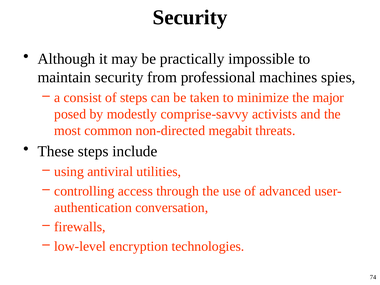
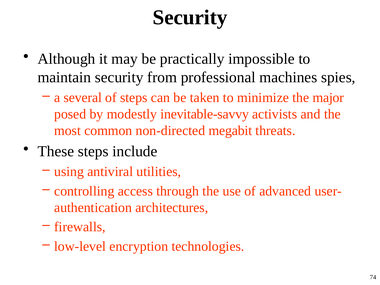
consist: consist -> several (83, 98)
comprise-savvy: comprise-savvy -> inevitable-savvy (205, 114)
conversation: conversation -> architectures (172, 208)
